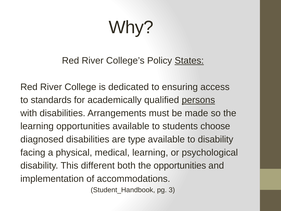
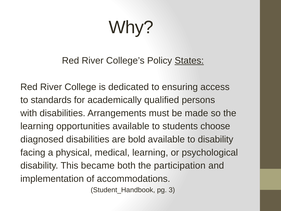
persons underline: present -> none (198, 100)
type: type -> bold (137, 139)
different: different -> became (98, 165)
the opportunities: opportunities -> participation (180, 165)
